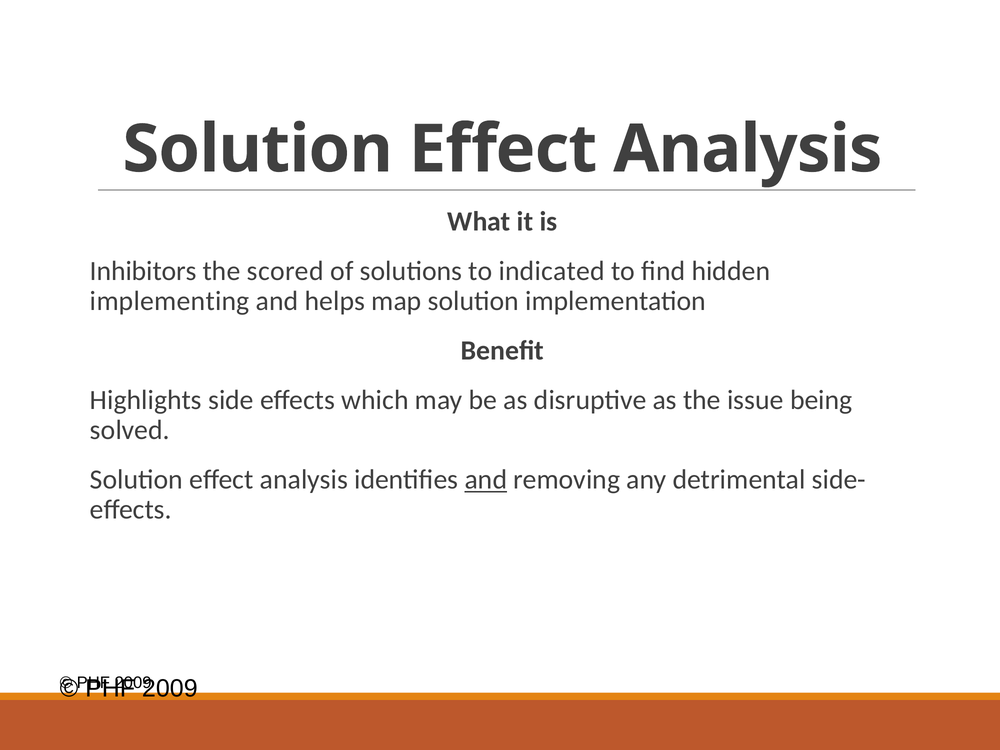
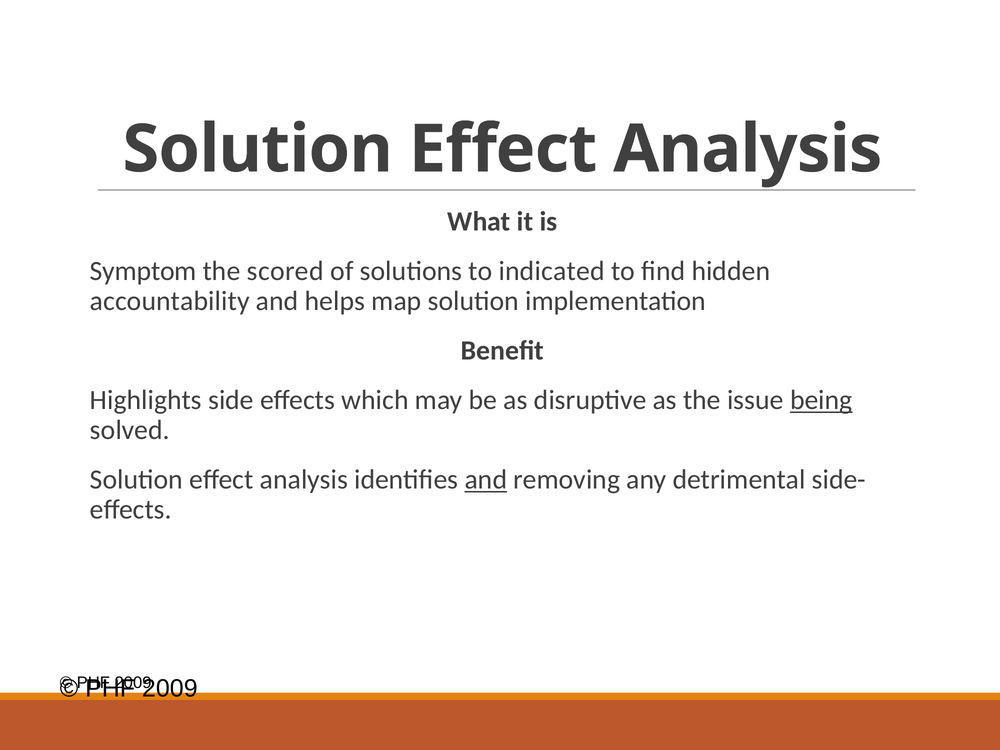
Inhibitors: Inhibitors -> Symptom (143, 271)
implementing: implementing -> accountability (170, 301)
being underline: none -> present (821, 400)
